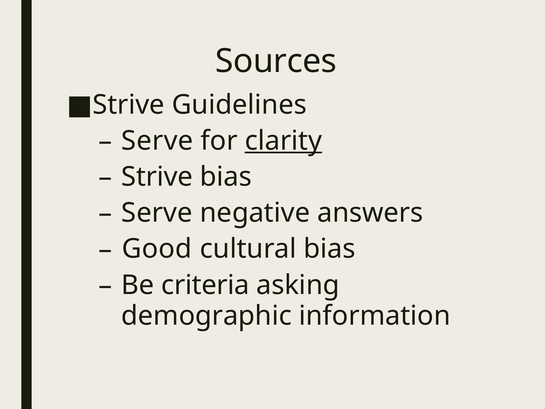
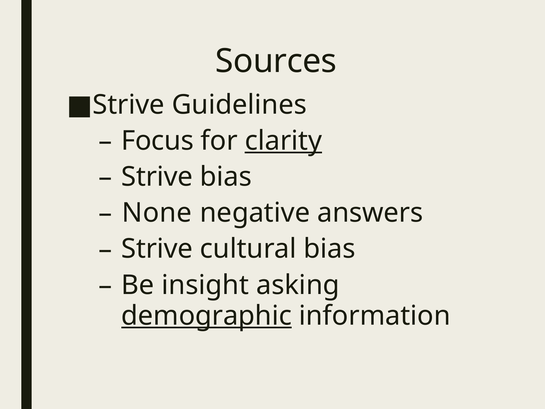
Serve: Serve -> Focus (157, 141)
Serve: Serve -> None (157, 213)
Good: Good -> Strive (157, 249)
criteria: criteria -> insight (205, 285)
demographic underline: none -> present (207, 316)
